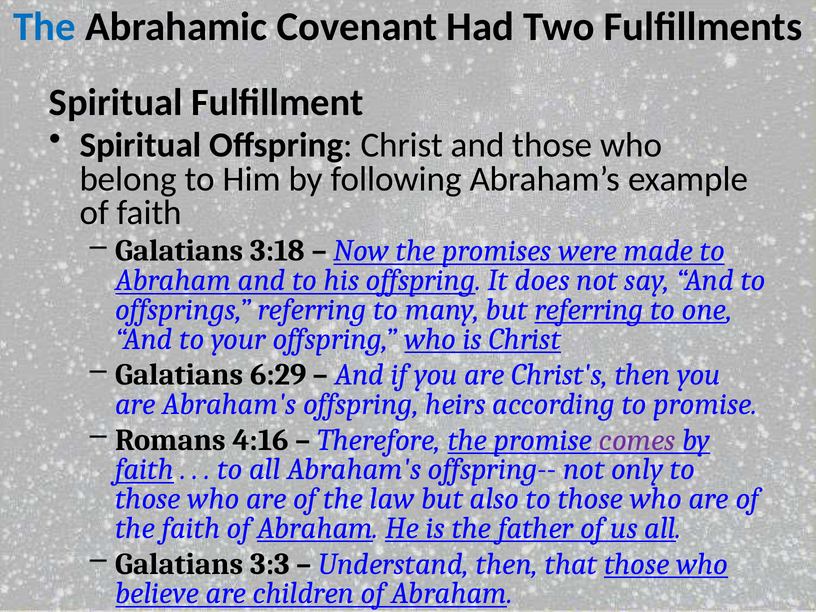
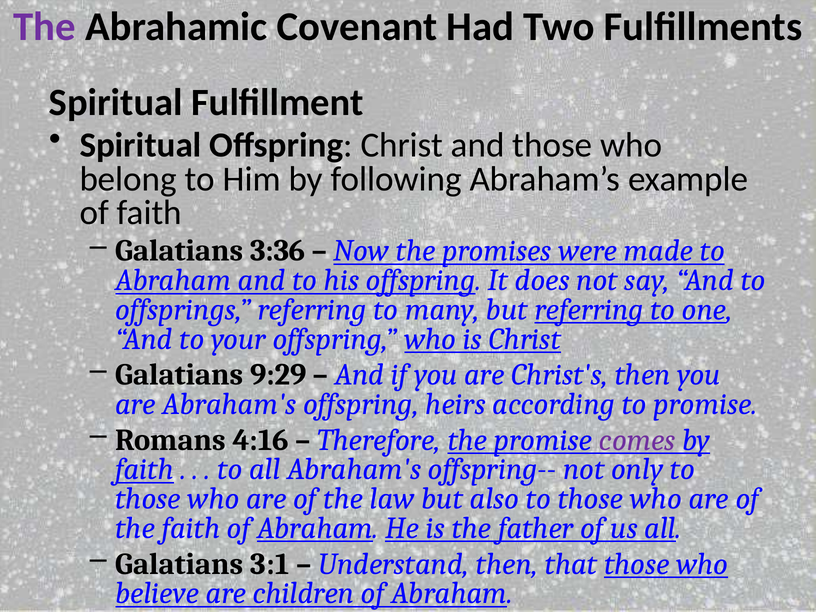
The colour: blue -> purple (45, 27)
3:18: 3:18 -> 3:36 (278, 251)
6:29: 6:29 -> 9:29 (278, 375)
3:3: 3:3 -> 3:1 (270, 564)
